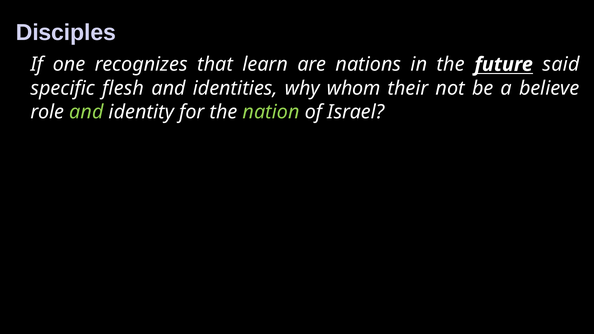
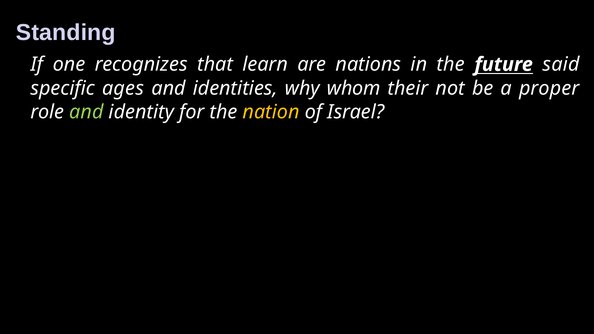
Disciples: Disciples -> Standing (66, 33)
flesh: flesh -> ages (123, 88)
believe: believe -> proper (549, 88)
nation colour: light green -> yellow (271, 112)
